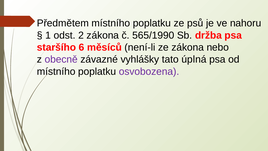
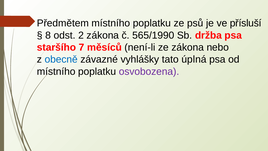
nahoru: nahoru -> přísluší (246, 23)
1: 1 -> 8 (48, 35)
6: 6 -> 7 (82, 47)
obecně colour: purple -> blue (61, 59)
